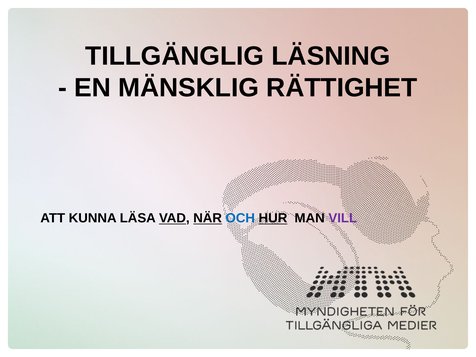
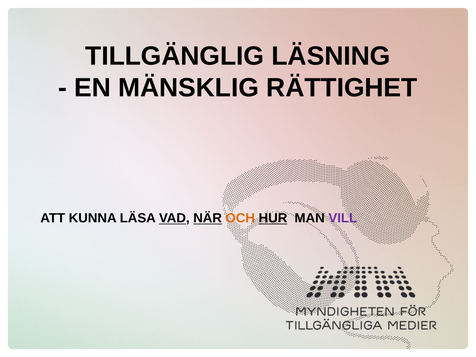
OCH colour: blue -> orange (240, 218)
